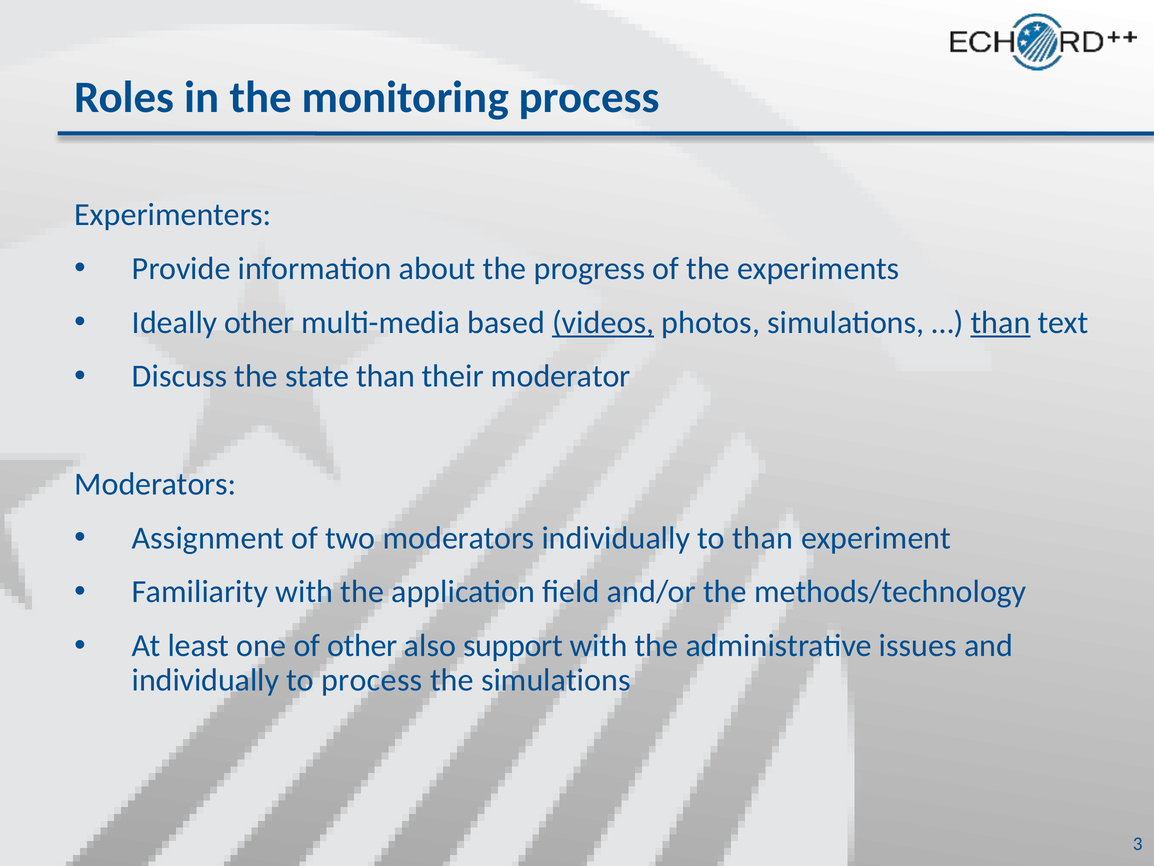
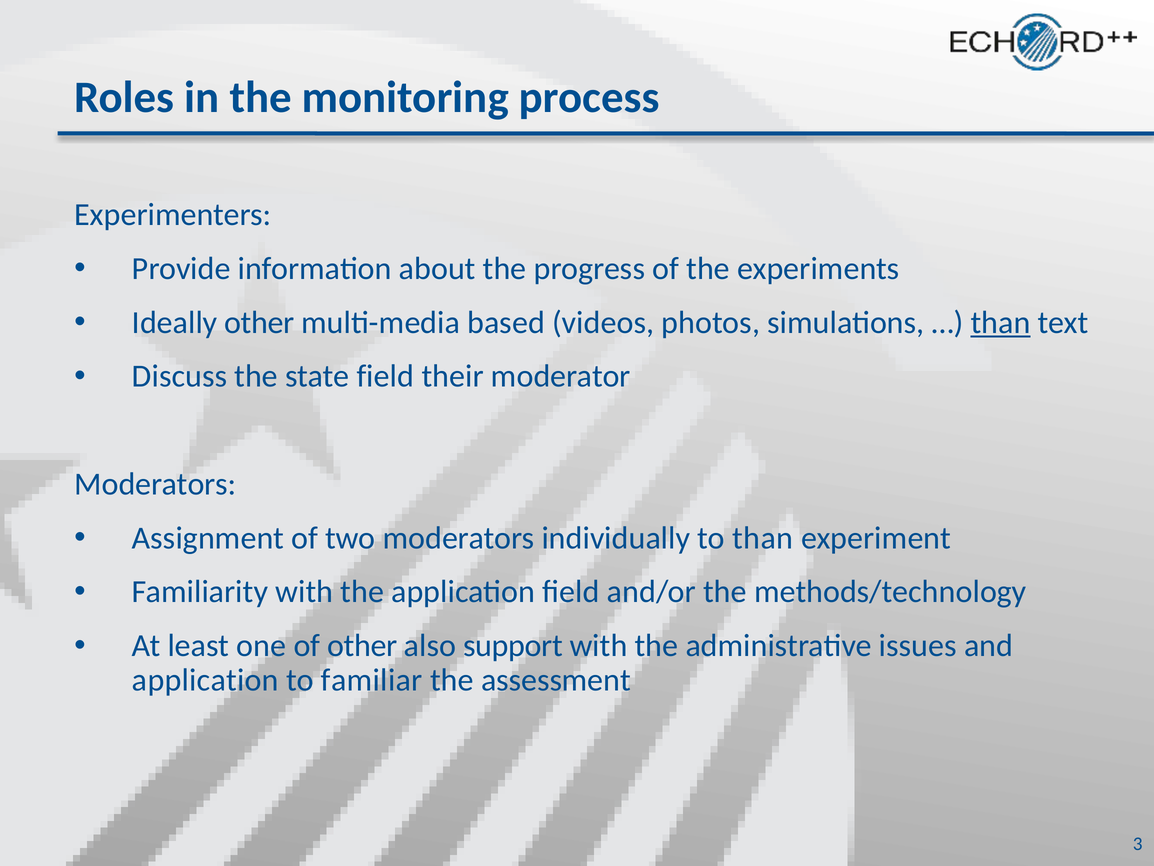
videos underline: present -> none (603, 322)
state than: than -> field (385, 376)
individually: individually -> application (205, 680)
to process: process -> familiar (372, 680)
the simulations: simulations -> assessment (556, 680)
